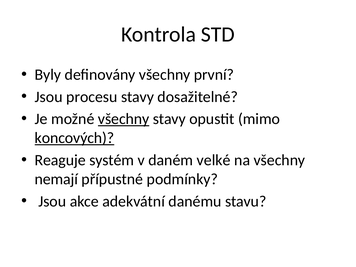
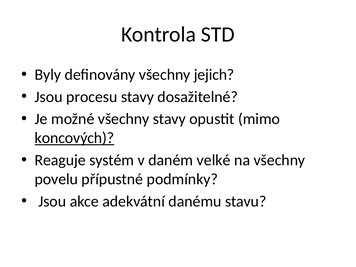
první: první -> jejich (214, 75)
všechny underline: present -> none (124, 119)
nemají: nemají -> povelu (56, 179)
